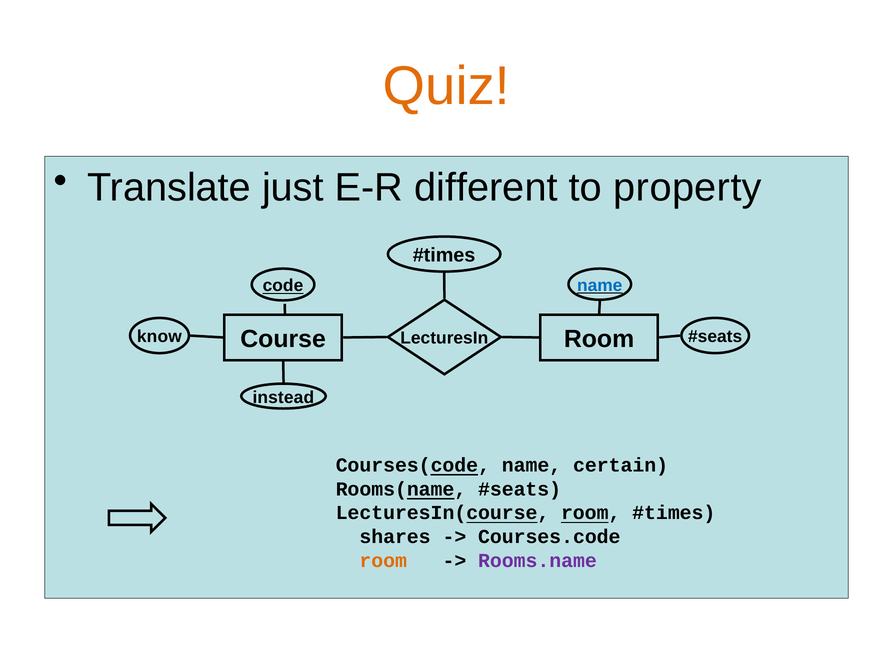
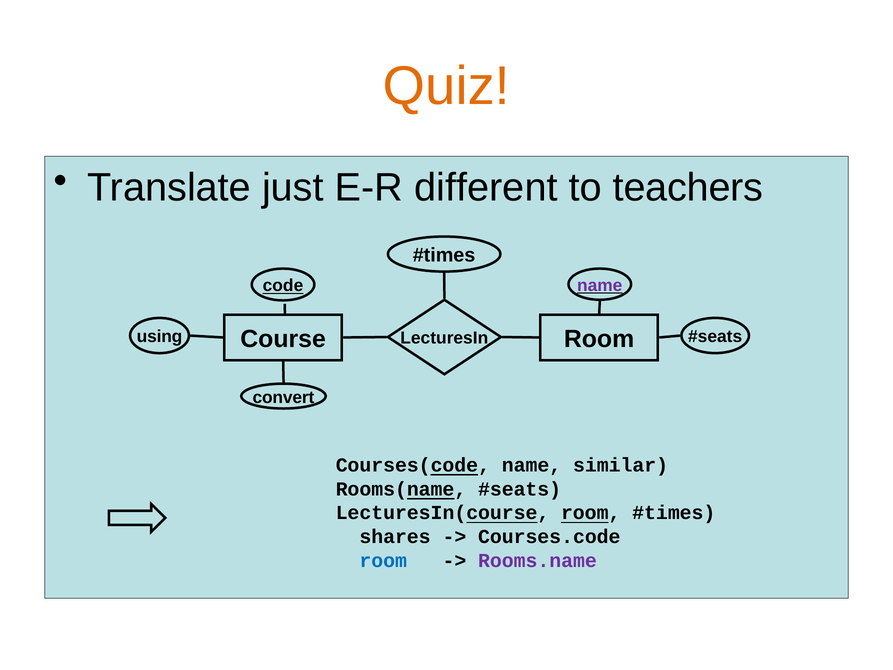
property: property -> teachers (688, 187)
name colour: blue -> purple (600, 285)
know: know -> using (160, 337)
instead: instead -> convert (283, 397)
certain: certain -> similar (621, 465)
room colour: orange -> blue (383, 560)
